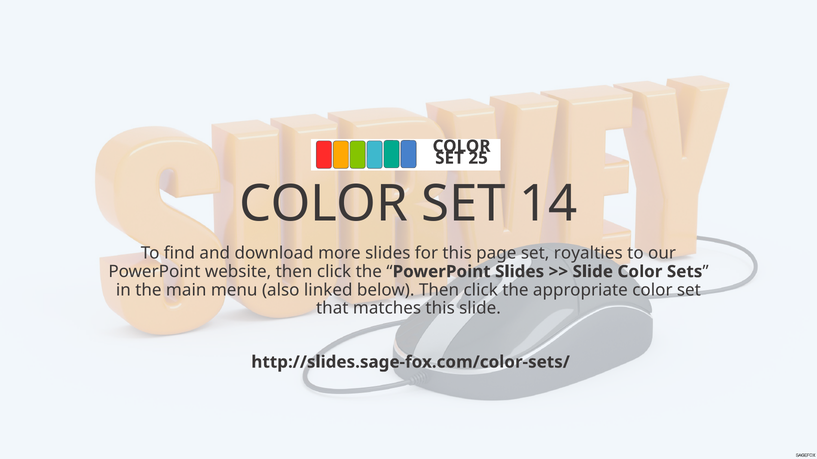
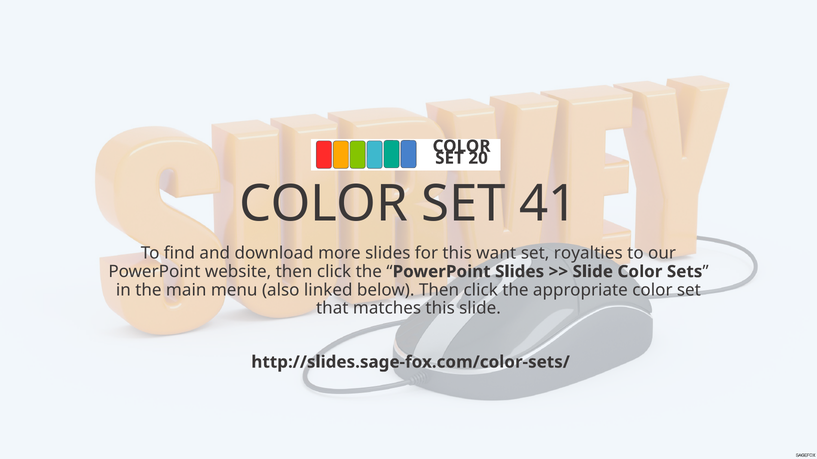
25: 25 -> 20 (478, 158)
14: 14 -> 41 (548, 204)
page: page -> want (496, 254)
